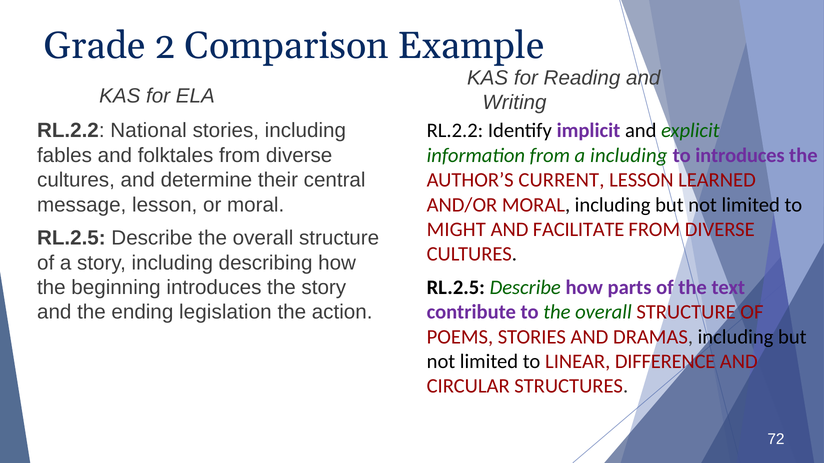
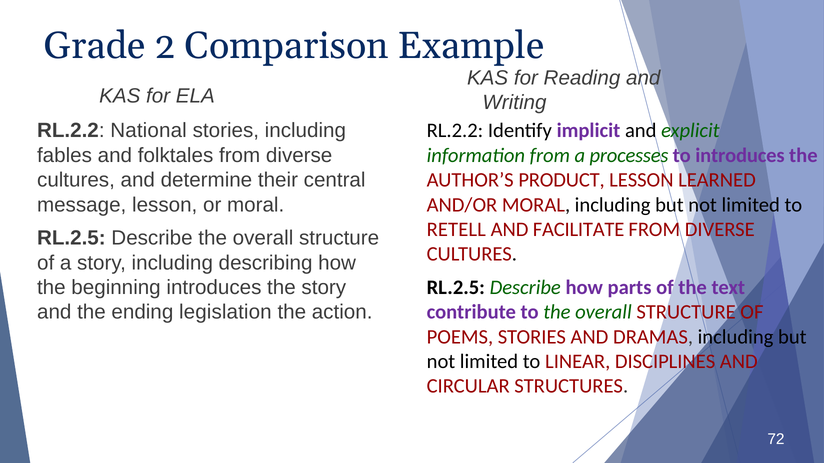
a including: including -> processes (629, 156)
CURRENT: CURRENT -> PRODUCT (562, 180)
MIGHT: MIGHT -> RETELL (456, 230)
DIFFERENCE: DIFFERENCE -> DISCIPLINES (665, 362)
